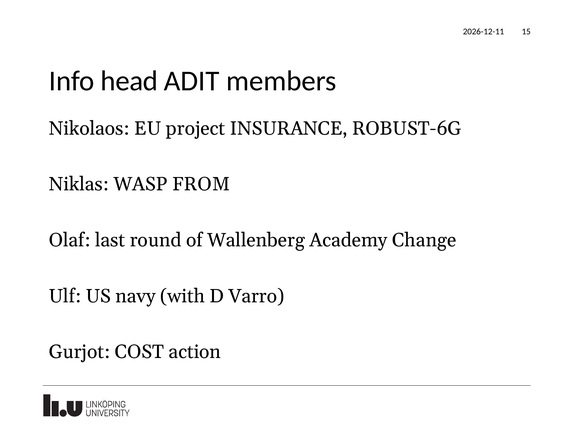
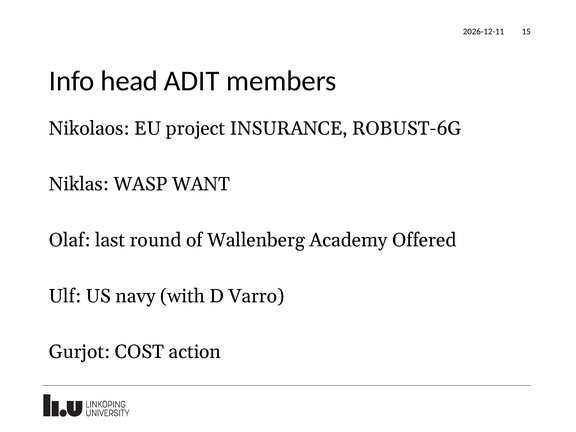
FROM: FROM -> WANT (201, 184)
Change: Change -> Offered (424, 240)
